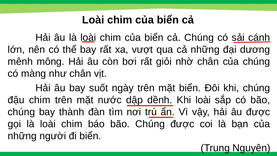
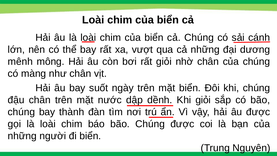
đậu chim: chim -> chân (40, 100)
Khi loài: loài -> giỏi (203, 100)
